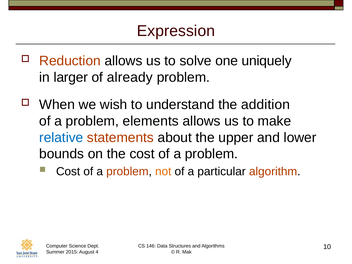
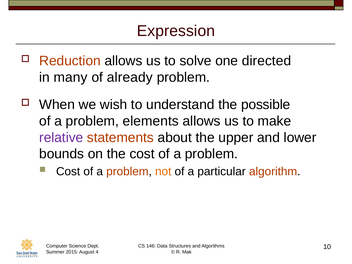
uniquely: uniquely -> directed (266, 61)
larger: larger -> many (71, 77)
addition: addition -> possible (266, 105)
relative colour: blue -> purple (61, 138)
